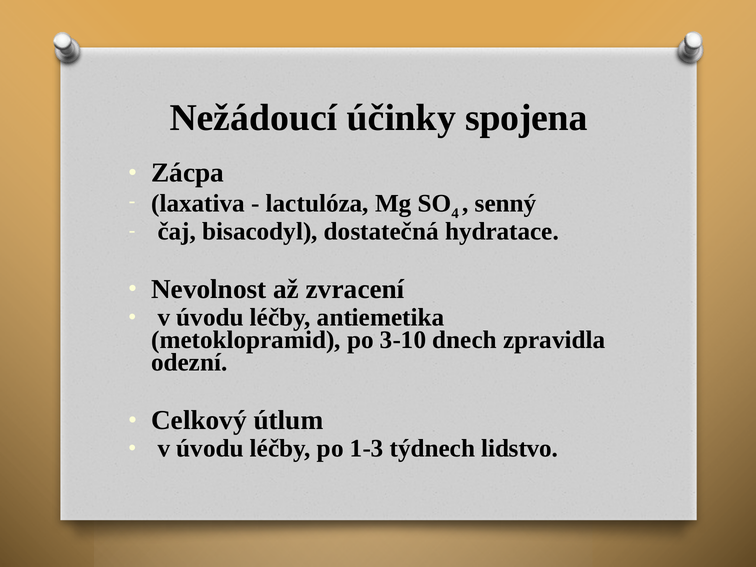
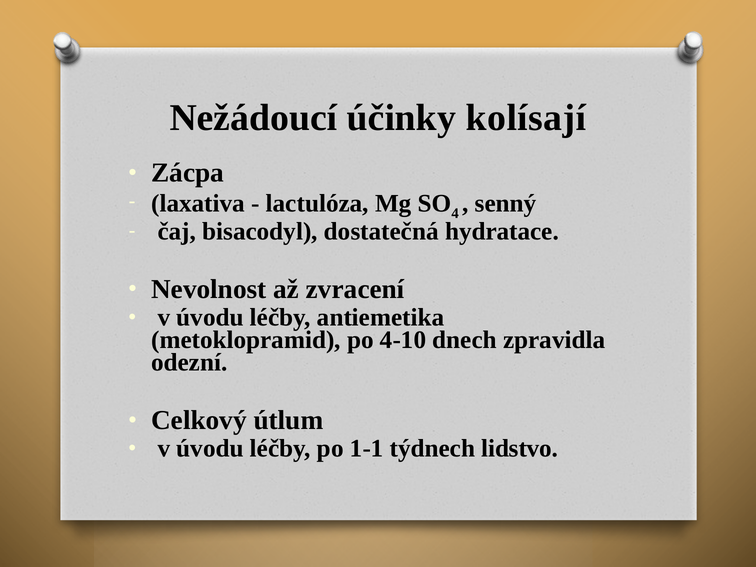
spojena: spojena -> kolísají (526, 118)
3-10: 3-10 -> 4-10 (403, 340)
1-3: 1-3 -> 1-1 (367, 449)
